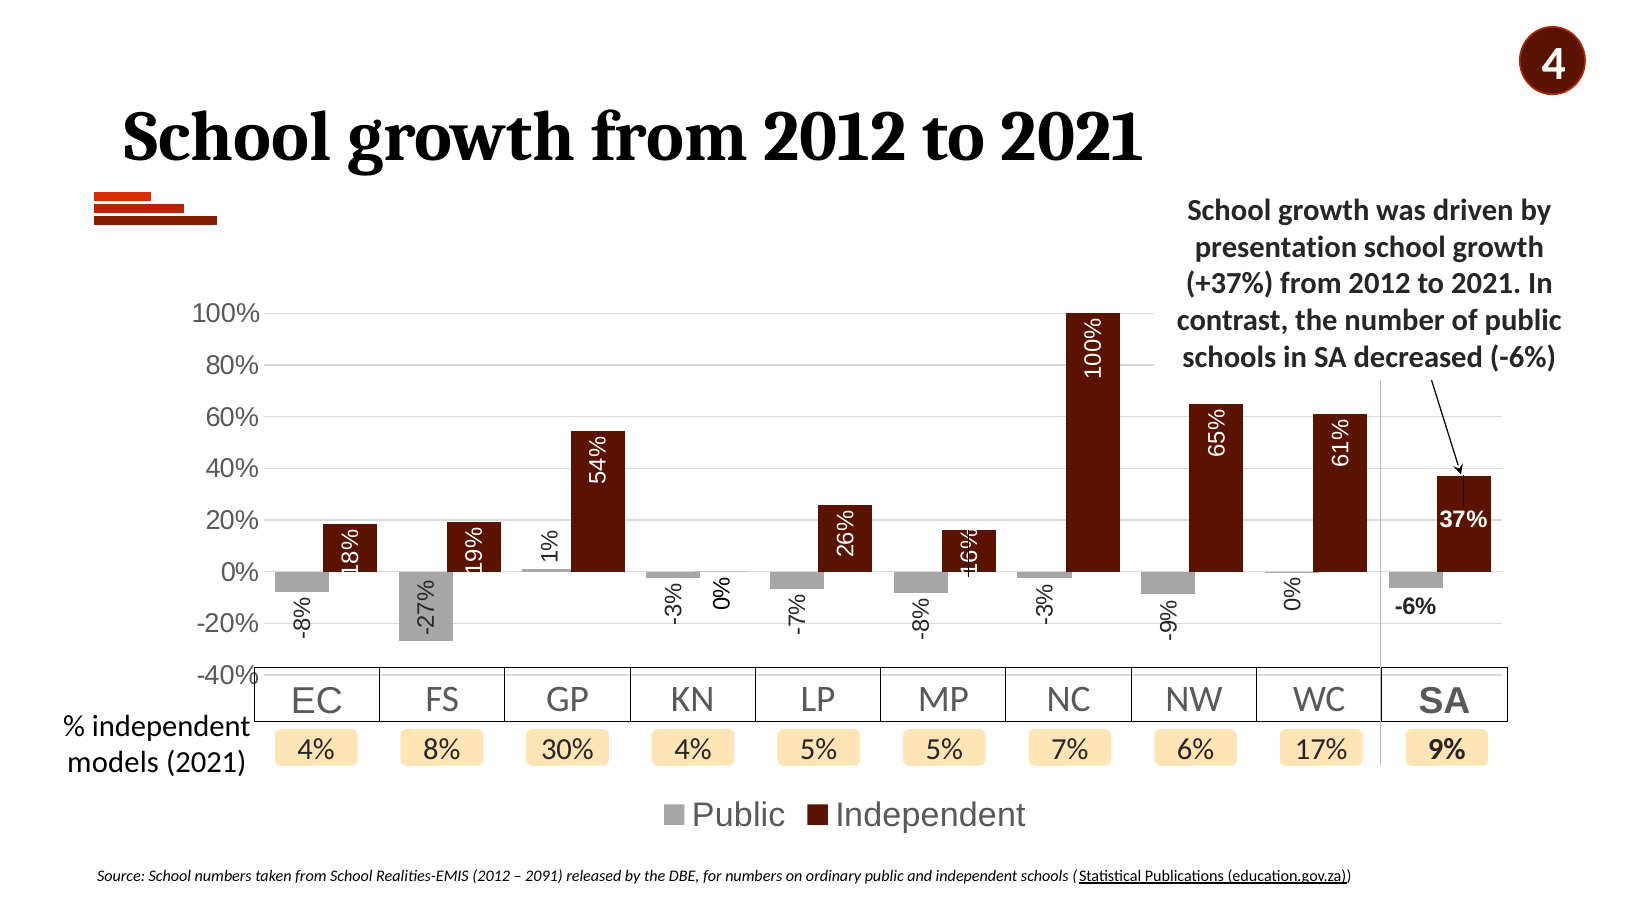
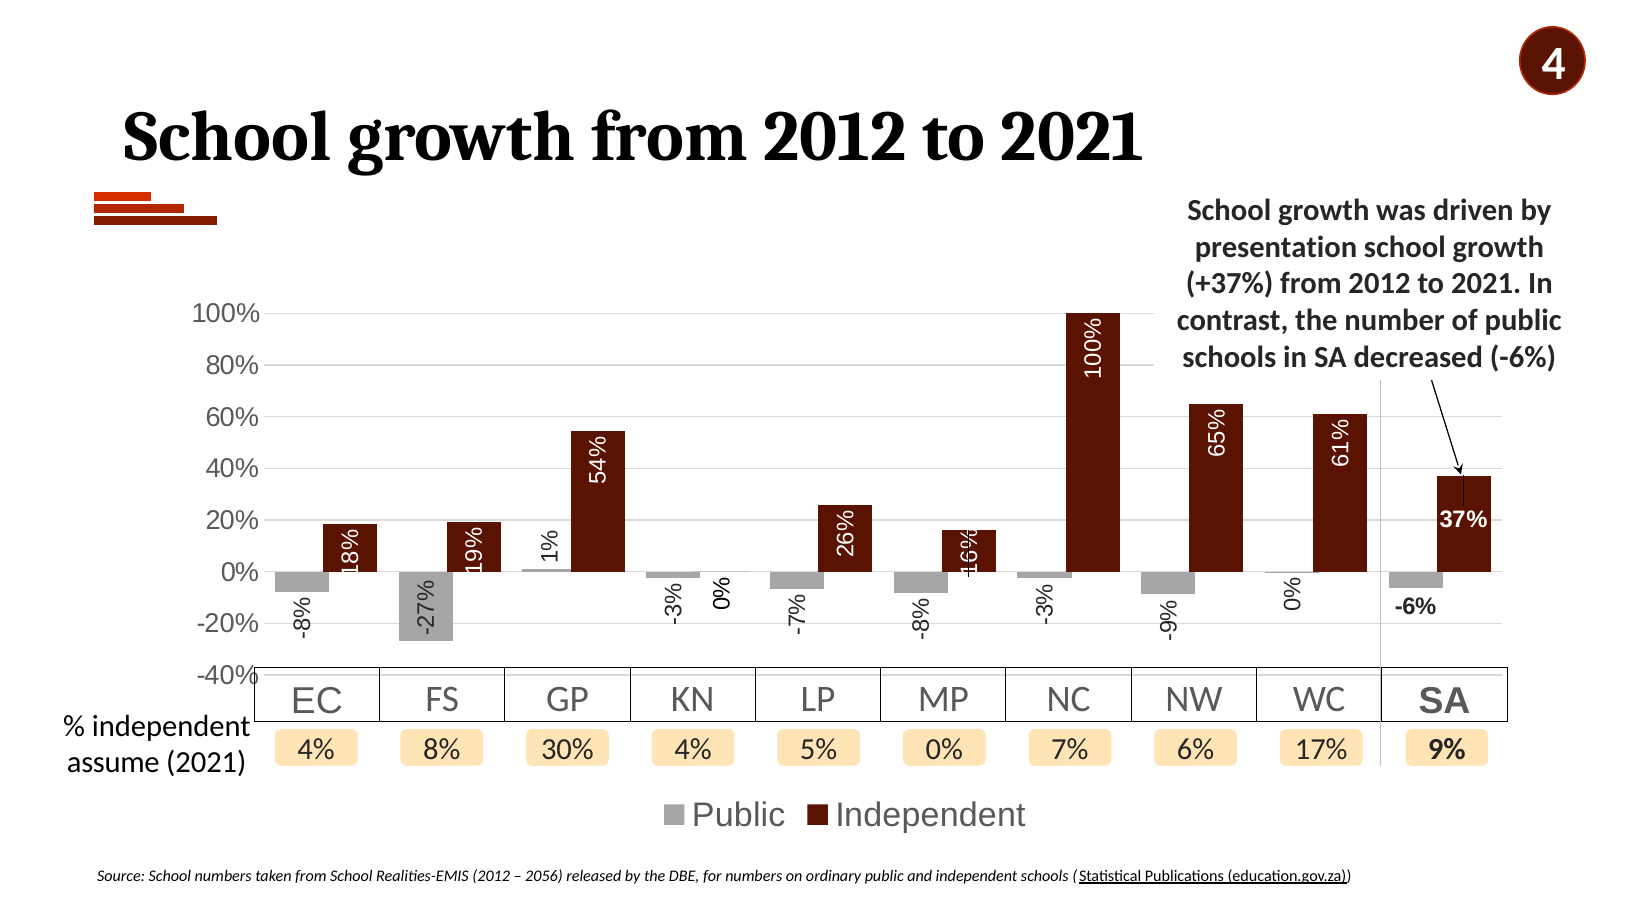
5% 5%: 5% -> 0% (944, 749)
models: models -> assume (113, 763)
2091: 2091 -> 2056 (544, 876)
